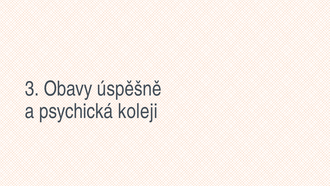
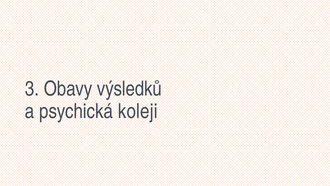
úspěšně: úspěšně -> výsledků (129, 89)
